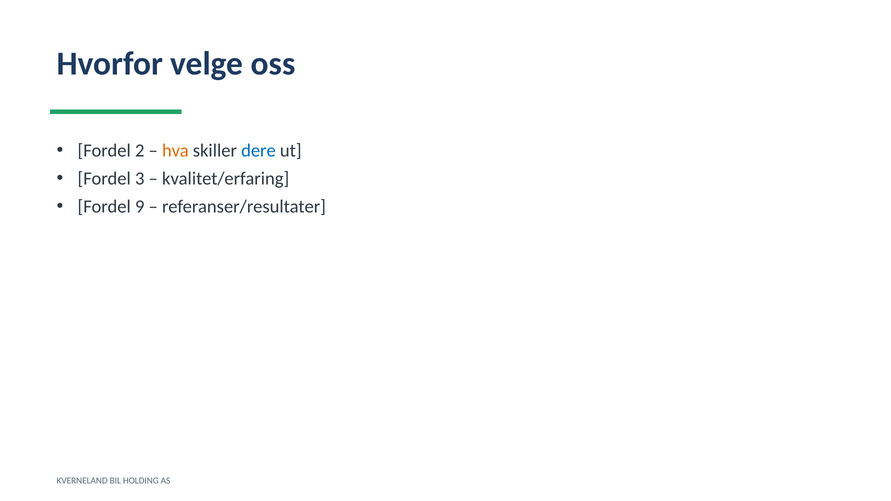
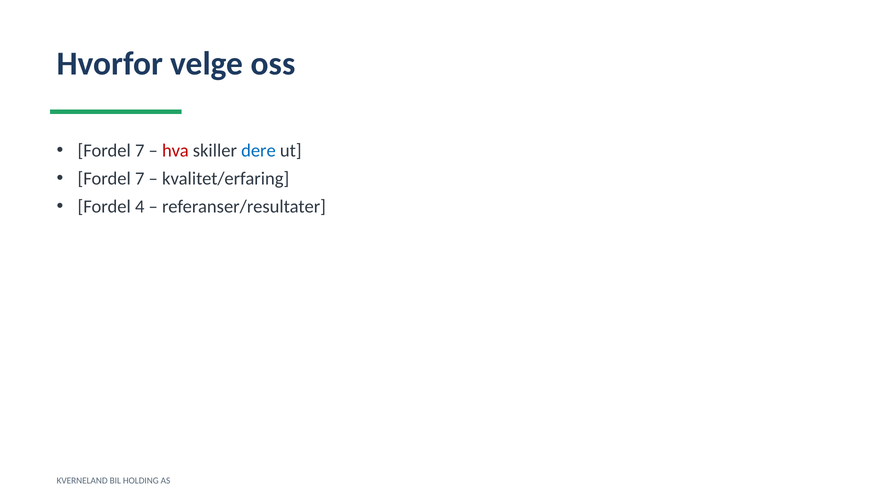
2: 2 -> 7 (140, 151)
hva colour: orange -> red (175, 151)
3: 3 -> 7 (140, 179)
9: 9 -> 4 (140, 207)
